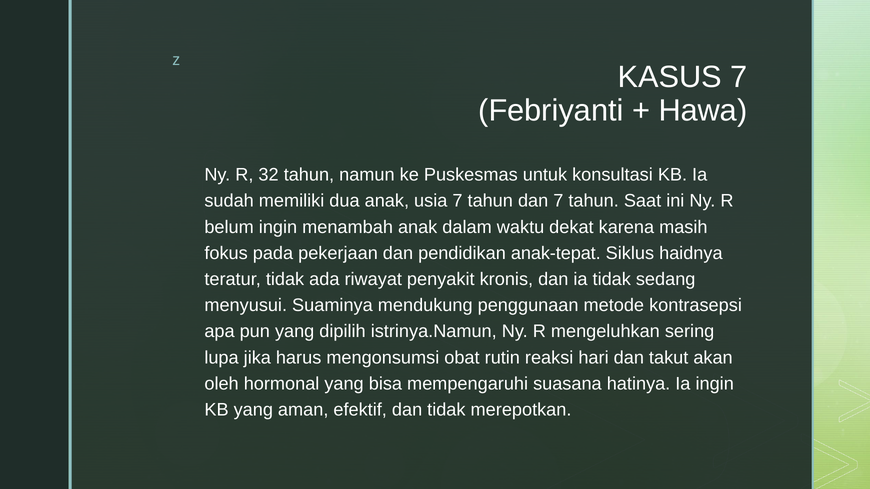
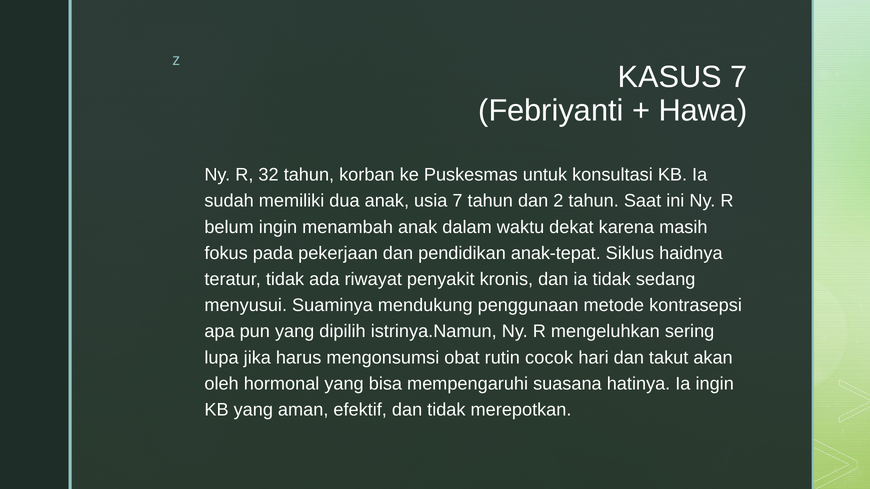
namun: namun -> korban (367, 175)
dan 7: 7 -> 2 (558, 201)
reaksi: reaksi -> cocok (549, 358)
